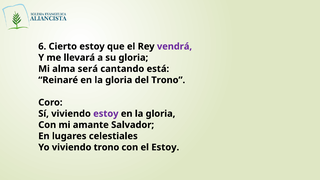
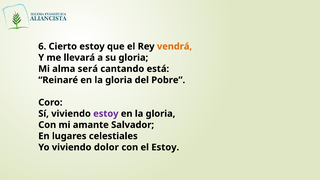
vendrá colour: purple -> orange (174, 46)
del Trono: Trono -> Pobre (168, 80)
viviendo trono: trono -> dolor (106, 147)
